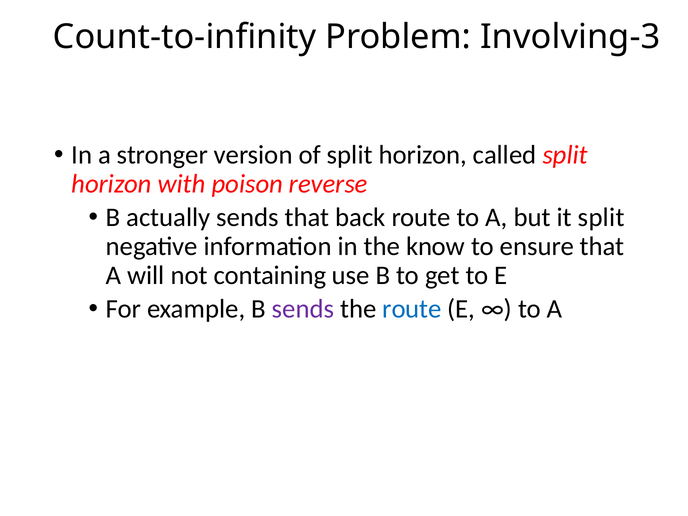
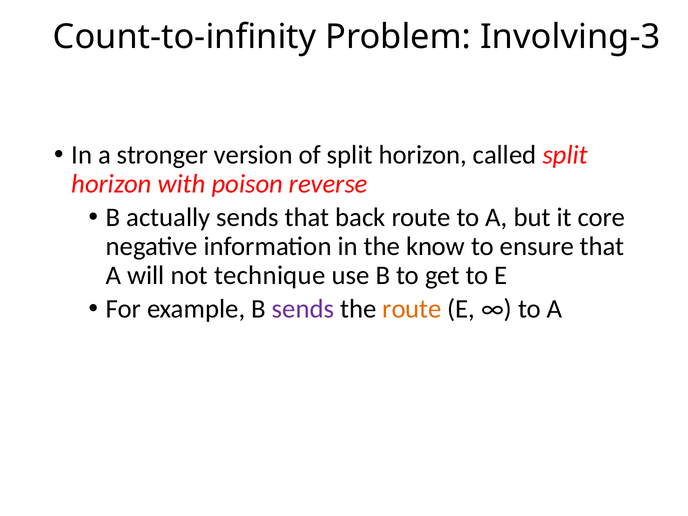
it split: split -> core (601, 218)
containing: containing -> technique (270, 275)
route colour: blue -> orange (412, 309)
